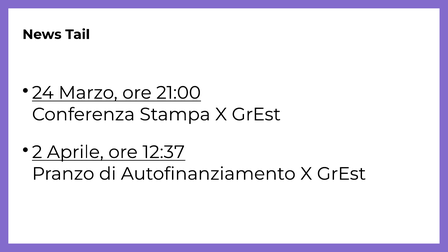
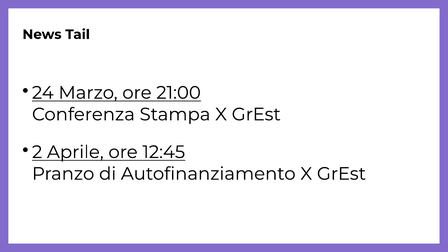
12:37: 12:37 -> 12:45 (164, 152)
